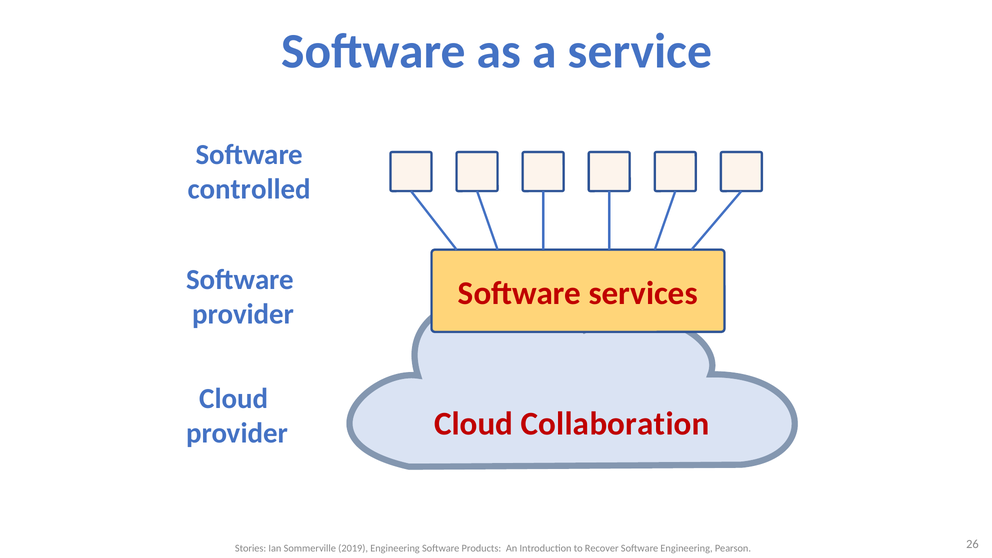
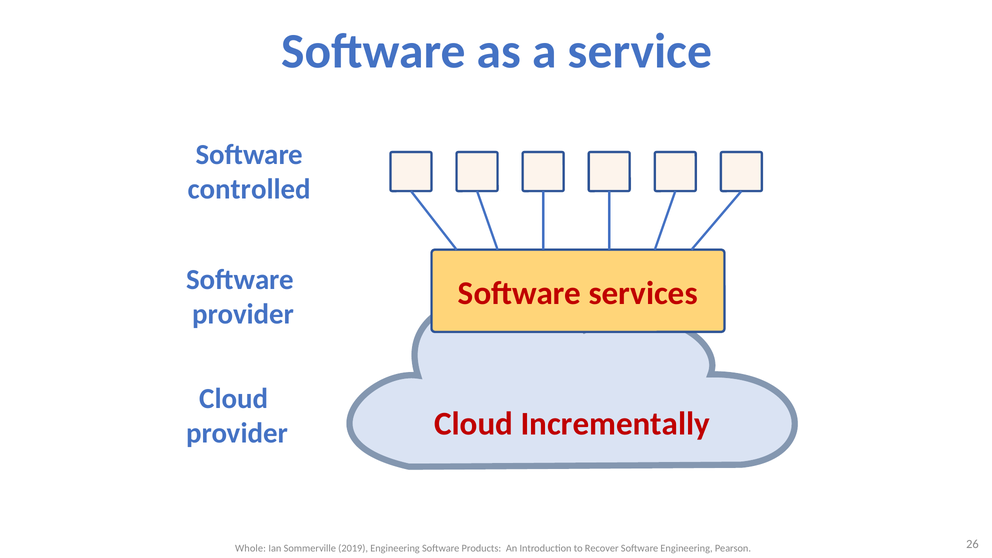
Collaboration: Collaboration -> Incrementally (615, 424)
Stories: Stories -> Whole (250, 548)
